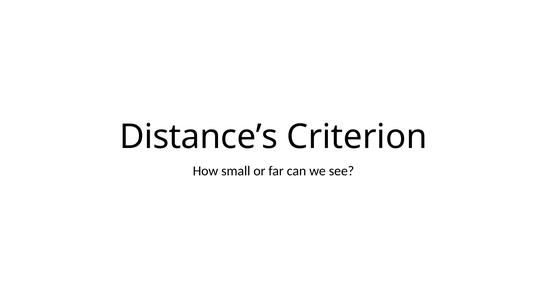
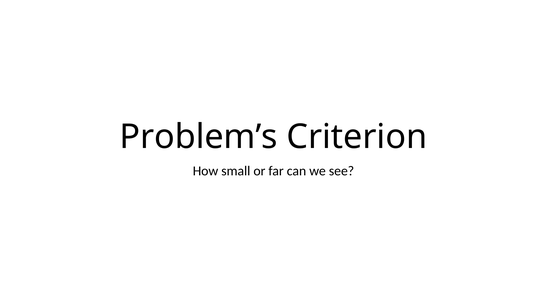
Distance’s: Distance’s -> Problem’s (199, 137)
